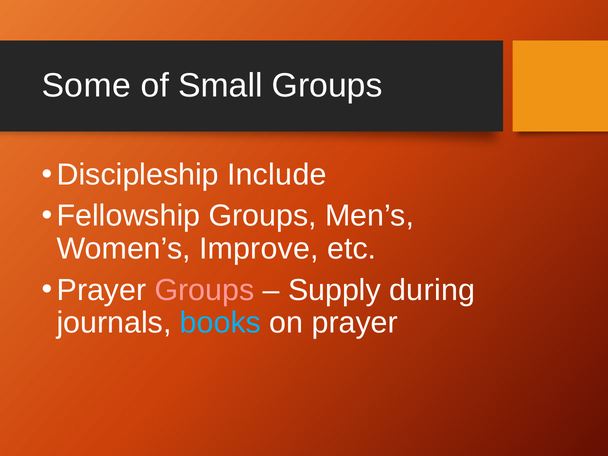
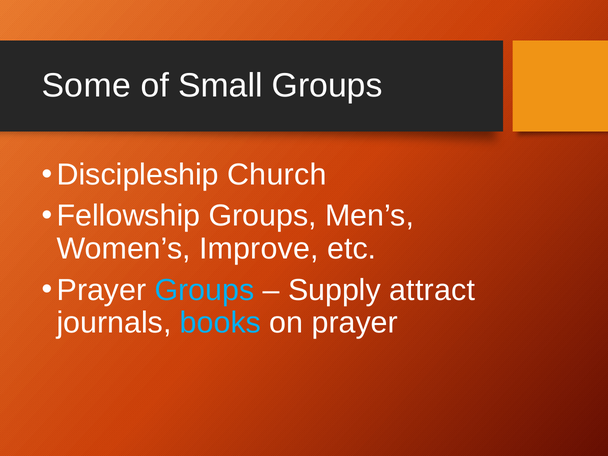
Include: Include -> Church (277, 175)
Groups colour: pink -> light blue (204, 290)
during: during -> attract (432, 290)
